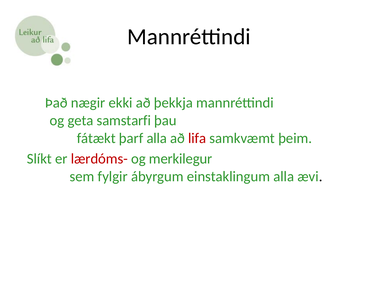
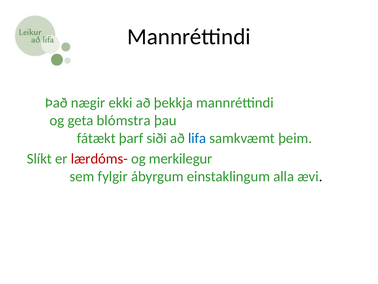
samstarfi: samstarfi -> blómstra (124, 120)
þarf alla: alla -> siði (157, 138)
lifa colour: red -> blue (197, 138)
